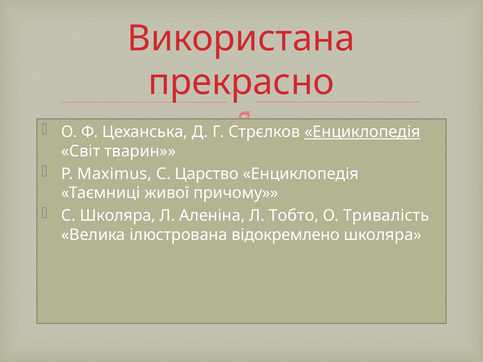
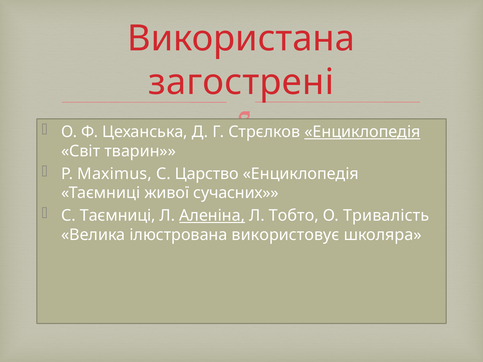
прекрасно: прекрасно -> загострені (241, 82)
причому: причому -> сучасних (236, 193)
С Школяра: Школяра -> Таємниці (118, 216)
Аленіна underline: none -> present (212, 216)
відокремлено: відокремлено -> використовує (286, 235)
